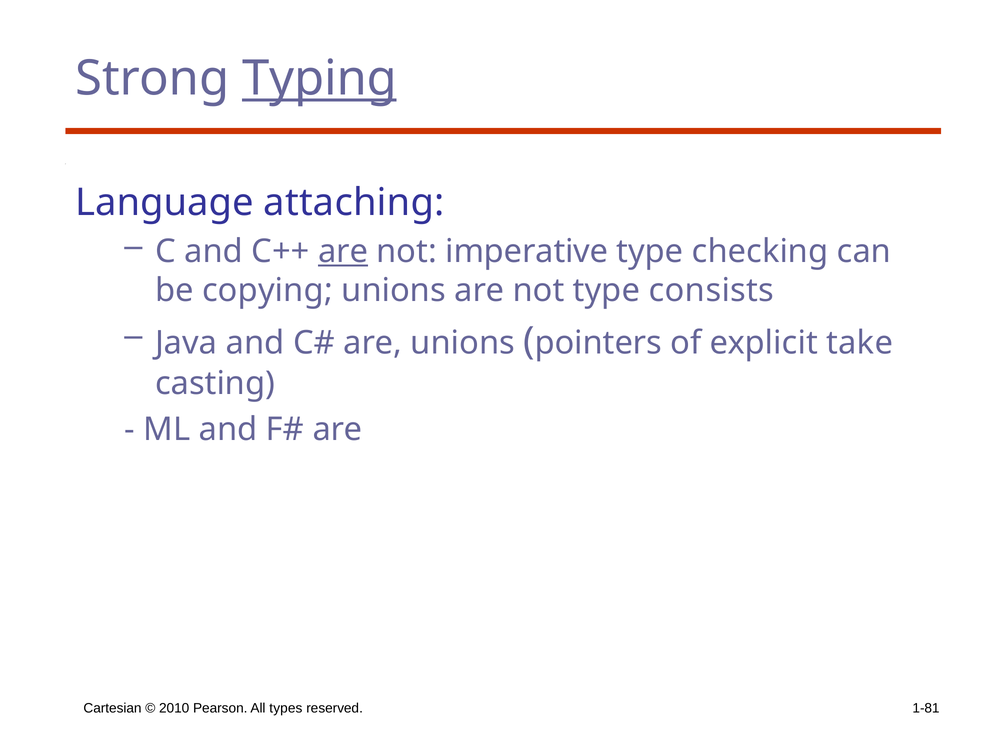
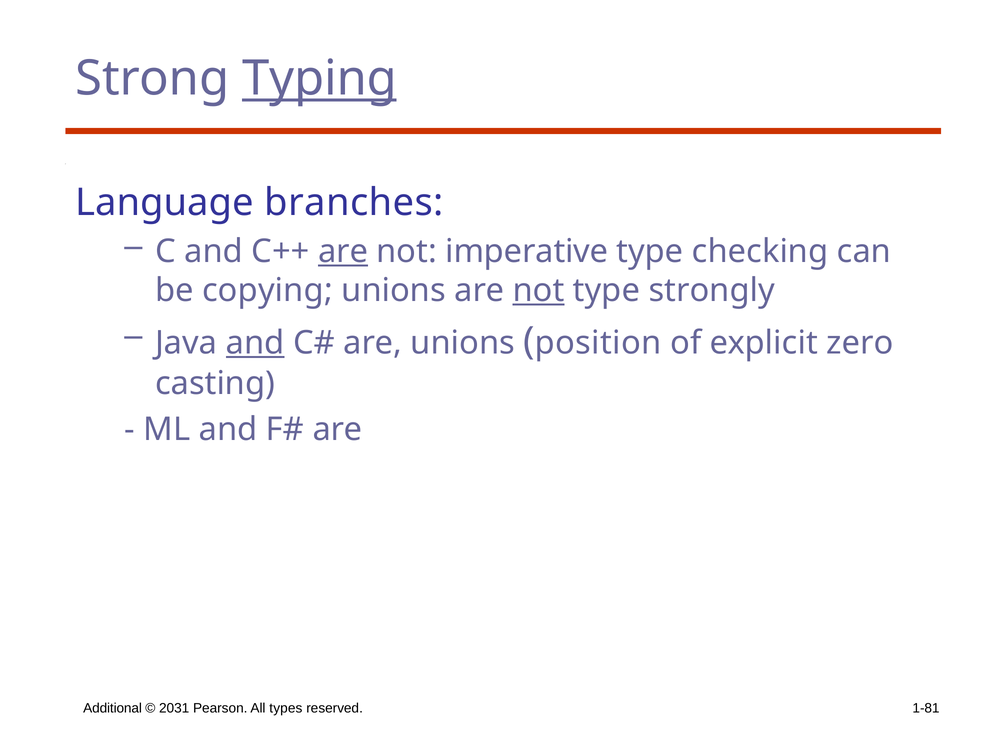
attaching: attaching -> branches (354, 202)
not underline: none -> present (538, 290)
consists: consists -> strongly (712, 290)
and underline: none -> present (255, 343)
pointers: pointers -> position (598, 343)
take: take -> zero (860, 343)
Cartesian: Cartesian -> Additional (113, 708)
2010: 2010 -> 2031 (174, 708)
